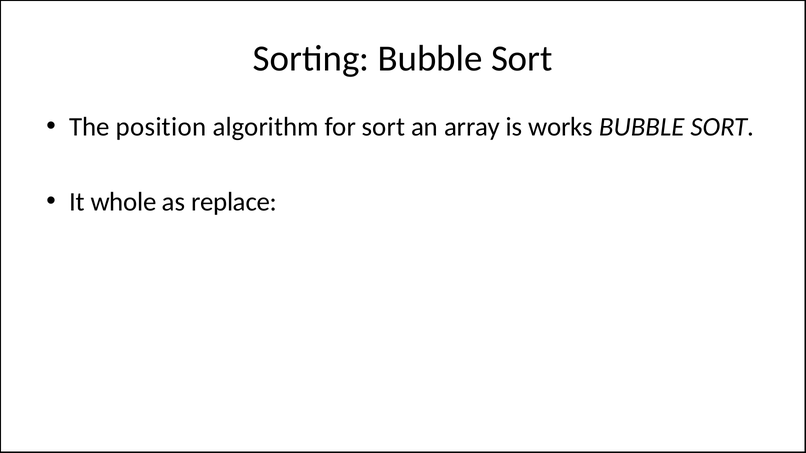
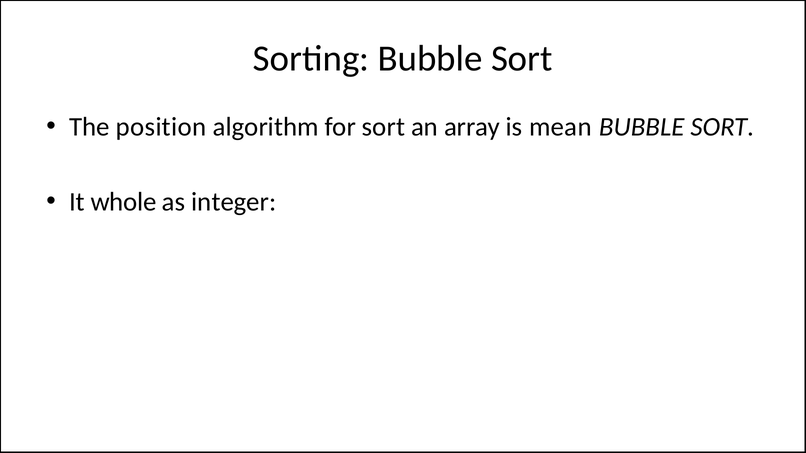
works: works -> mean (560, 127)
replace: replace -> integer (234, 202)
